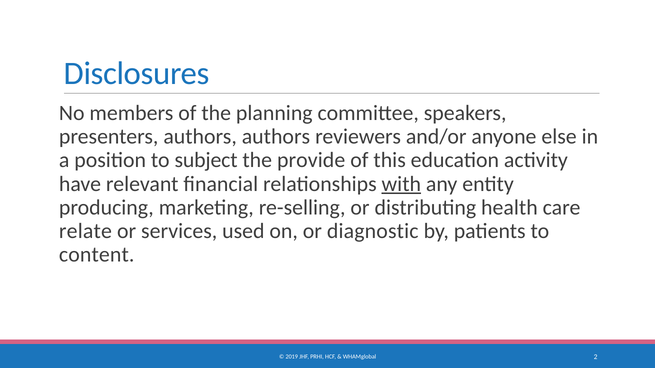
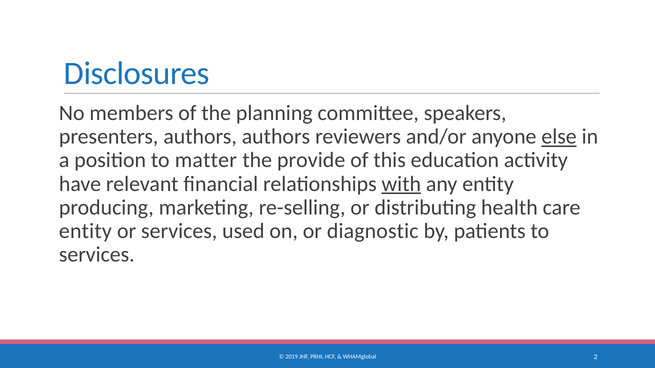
else underline: none -> present (559, 137)
subject: subject -> matter (206, 160)
relate: relate -> entity (85, 231)
content: content -> services (97, 255)
